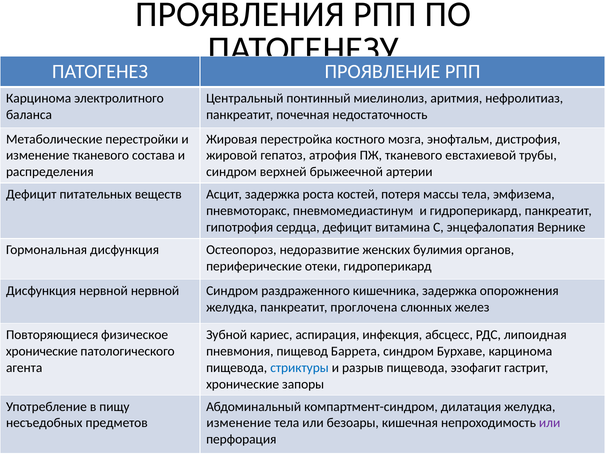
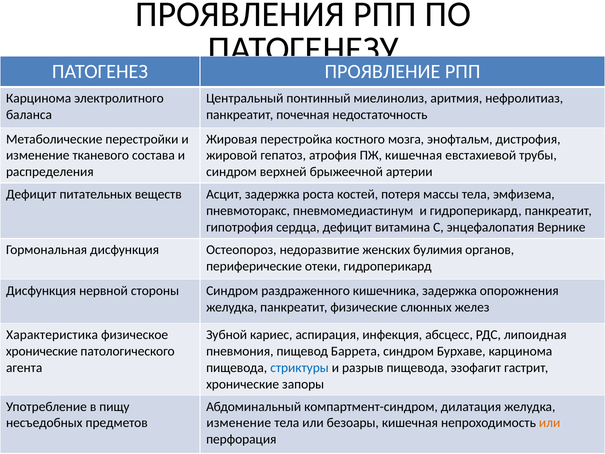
ПЖ тканевого: тканевого -> кишечная (414, 155)
нервной нервной: нервной -> стороны (155, 290)
проглочена: проглочена -> физические (364, 307)
Повторяющиеся: Повторяющиеся -> Характеристика (52, 335)
или colour: purple -> orange (550, 423)
